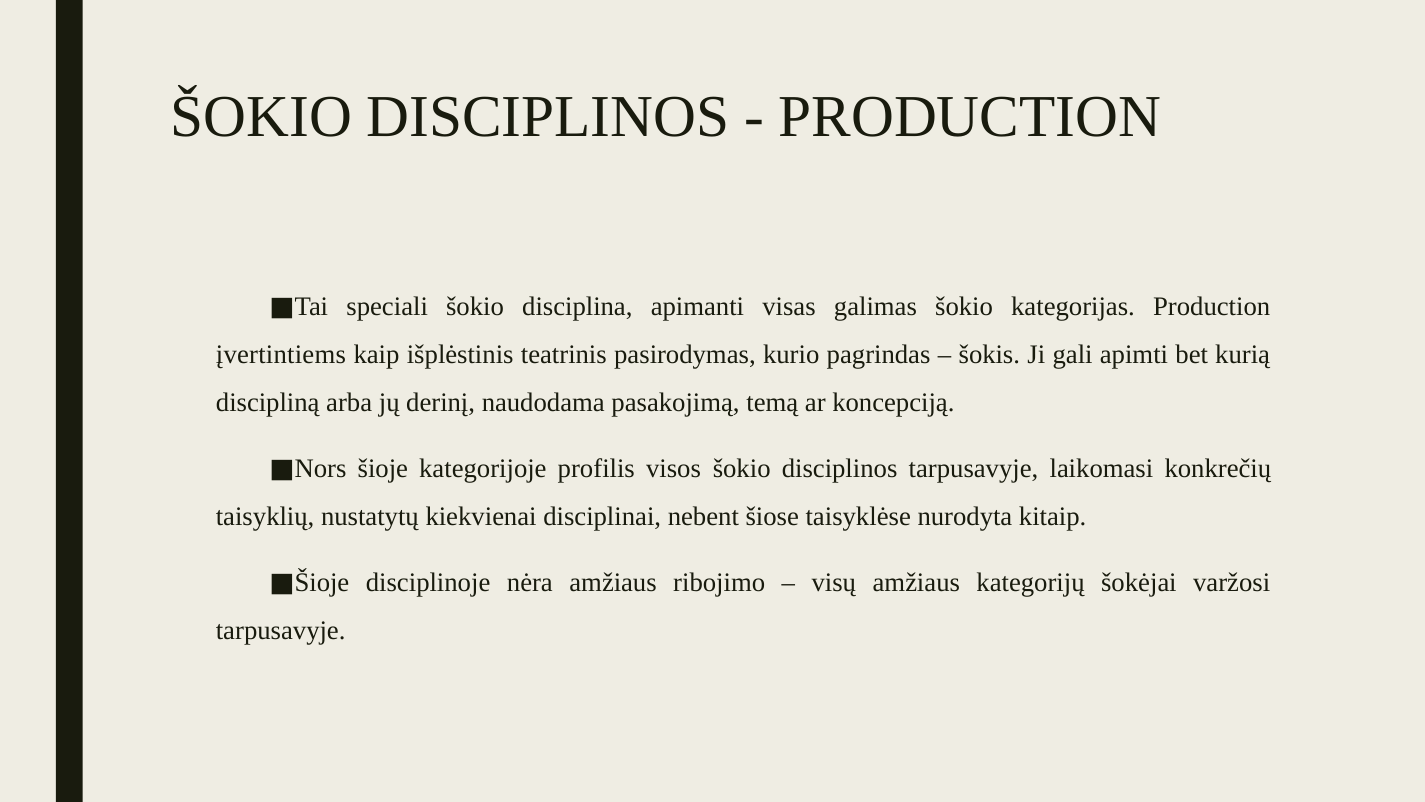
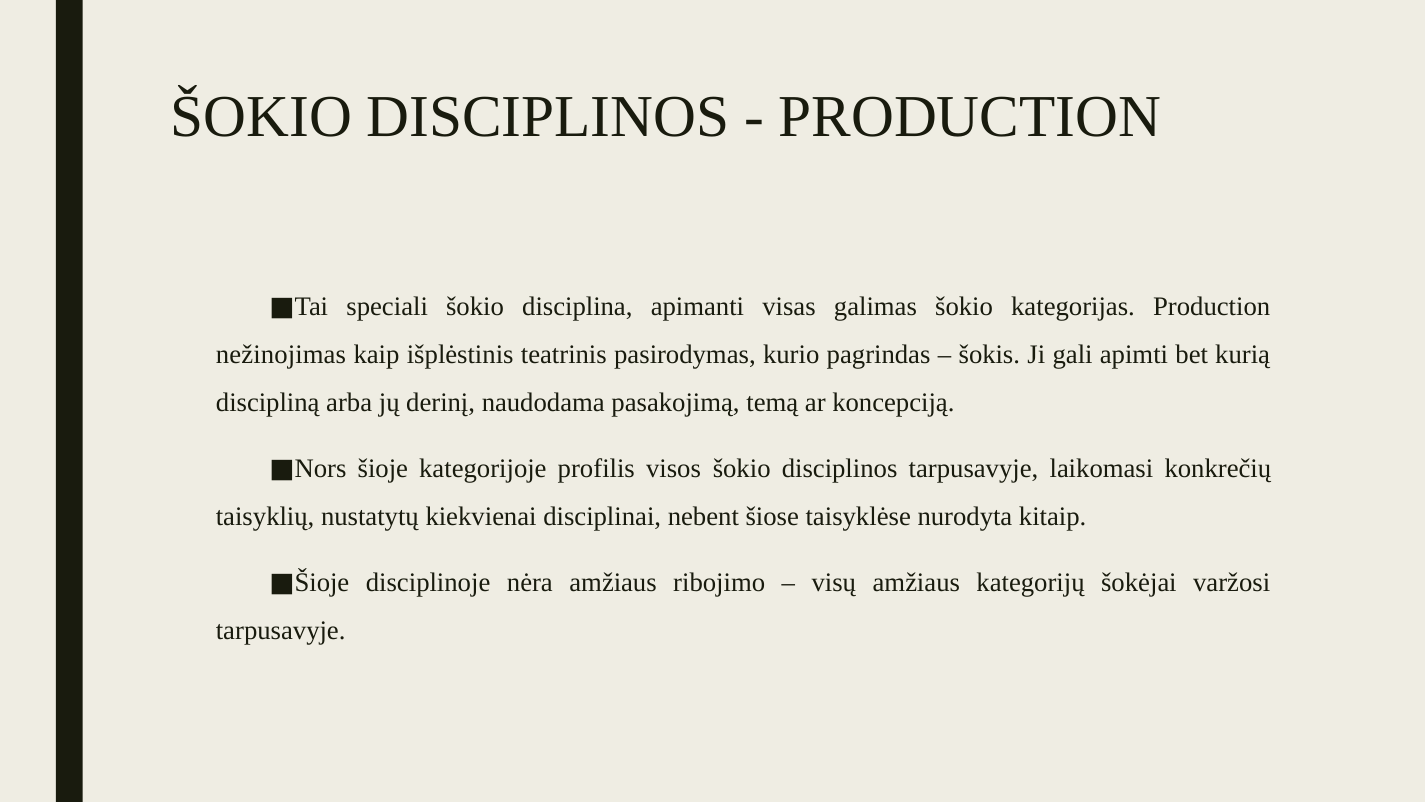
įvertintiems: įvertintiems -> nežinojimas (281, 355)
